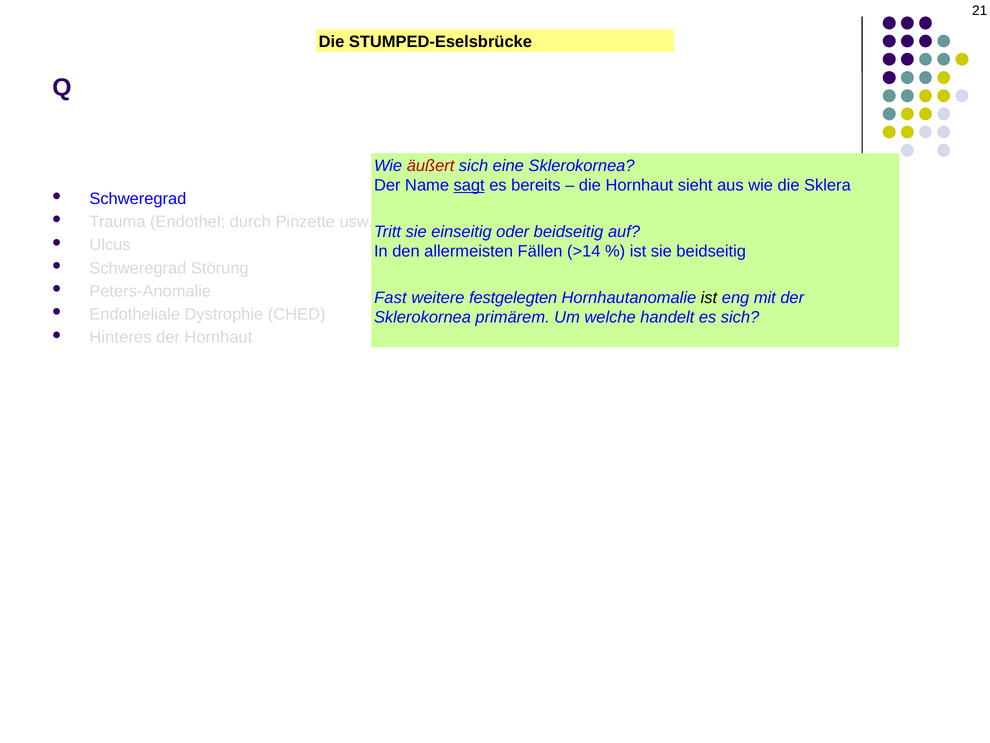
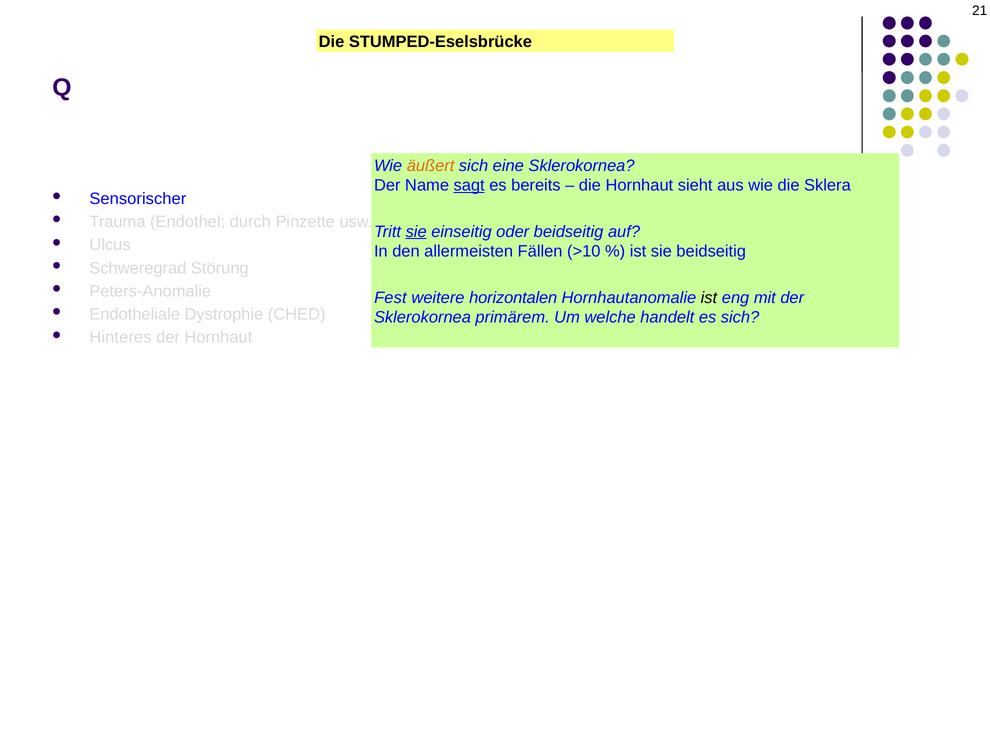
äußert colour: red -> orange (431, 165)
Schweregrad: Schweregrad -> Sensorischer (138, 199)
sie underline: none -> present (416, 231)
>14: >14 -> >10 (584, 251)
Fast: Fast -> Fest (390, 297)
festgelegten: festgelegten -> horizontalen (513, 297)
